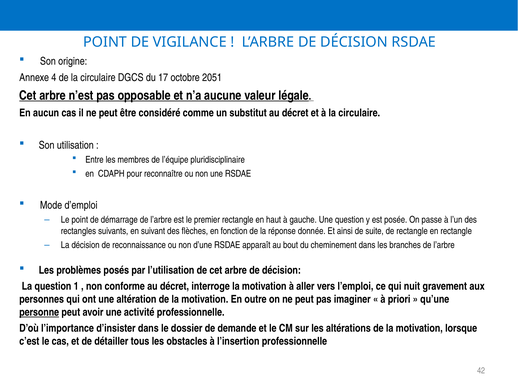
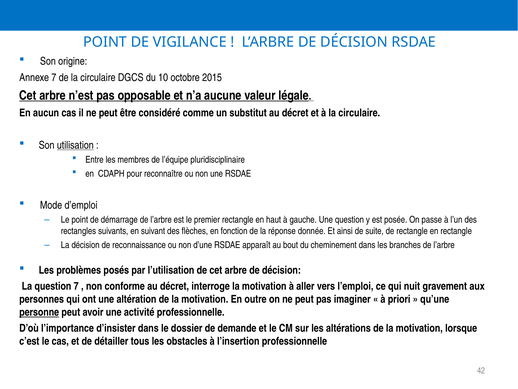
Annexe 4: 4 -> 7 (54, 77)
17: 17 -> 10 (163, 77)
2051: 2051 -> 2015 (212, 77)
utilisation underline: none -> present (75, 145)
question 1: 1 -> 7 (76, 286)
